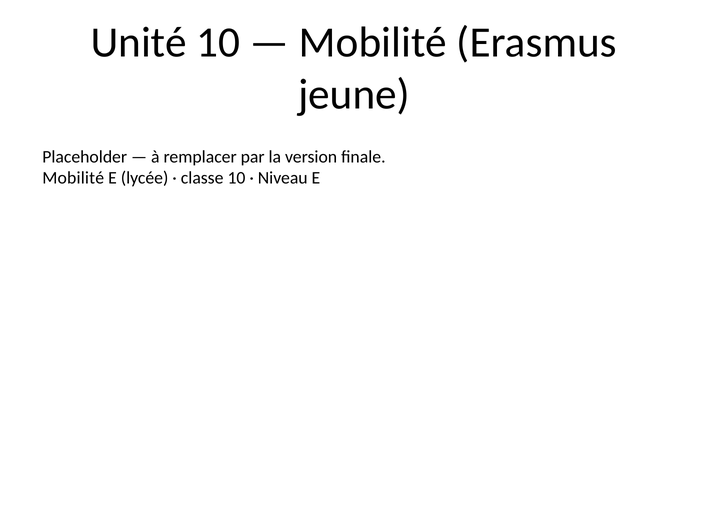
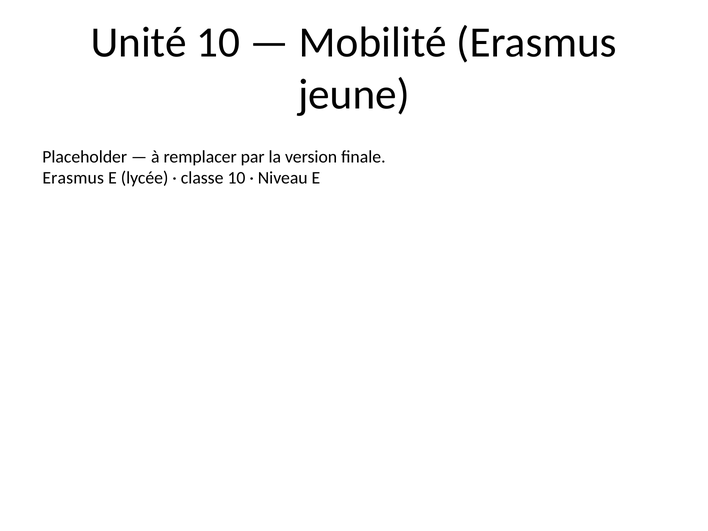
Mobilité: Mobilité -> Erasmus (73, 178)
